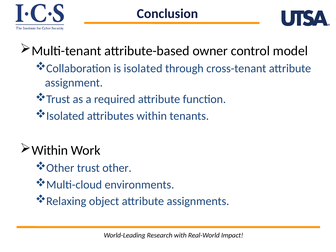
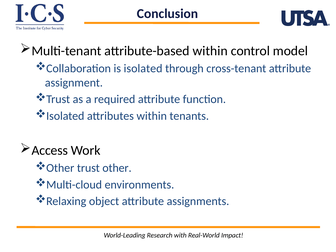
attribute-based owner: owner -> within (210, 51)
Within: Within -> Access (50, 151)
